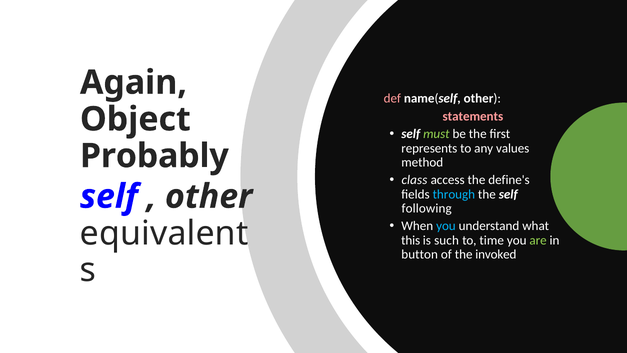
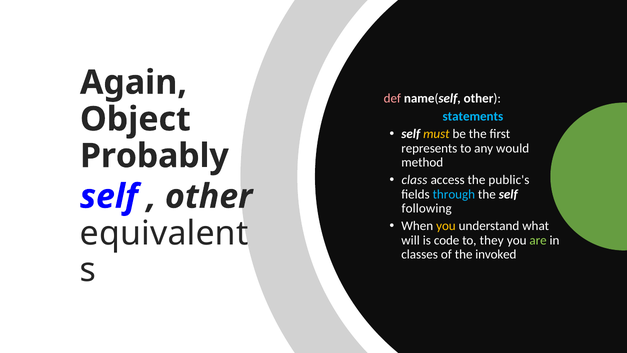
statements colour: pink -> light blue (473, 116)
must colour: light green -> yellow (436, 134)
values: values -> would (513, 148)
define's: define's -> public's (509, 180)
you colour: light blue -> yellow (446, 226)
this: this -> will (411, 240)
such: such -> code (447, 240)
time: time -> they (492, 240)
button: button -> classes (420, 254)
